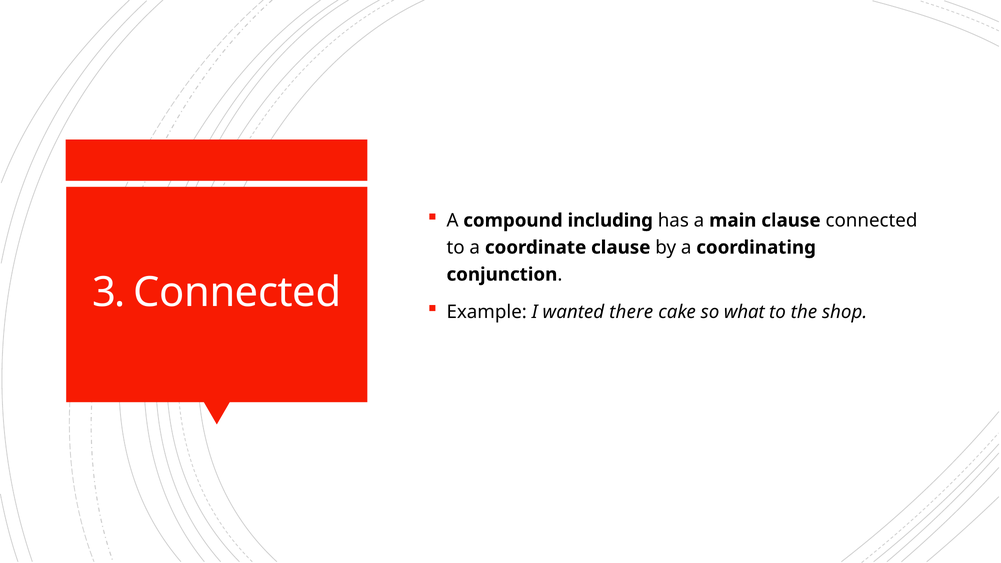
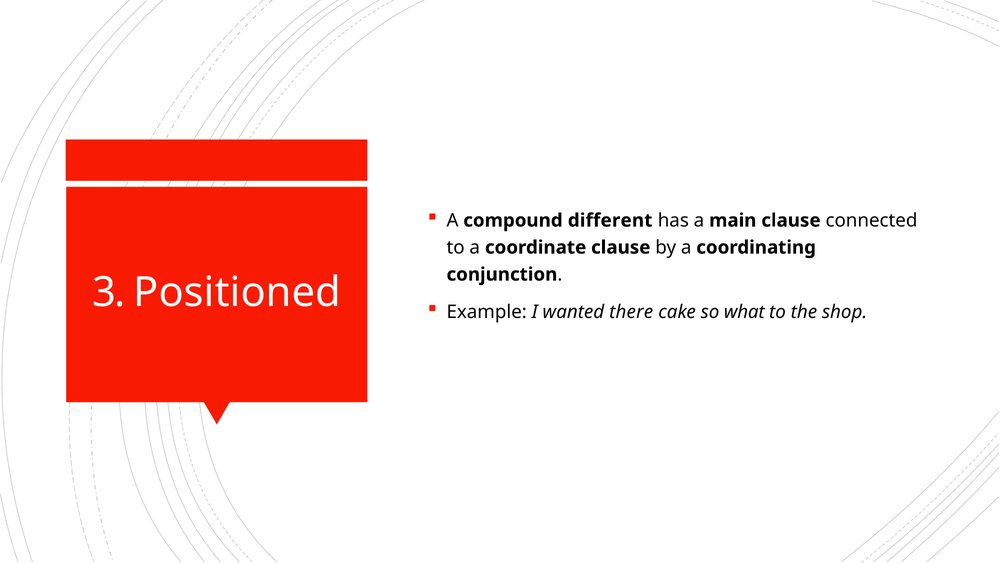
including: including -> different (610, 220)
3 Connected: Connected -> Positioned (237, 293)
